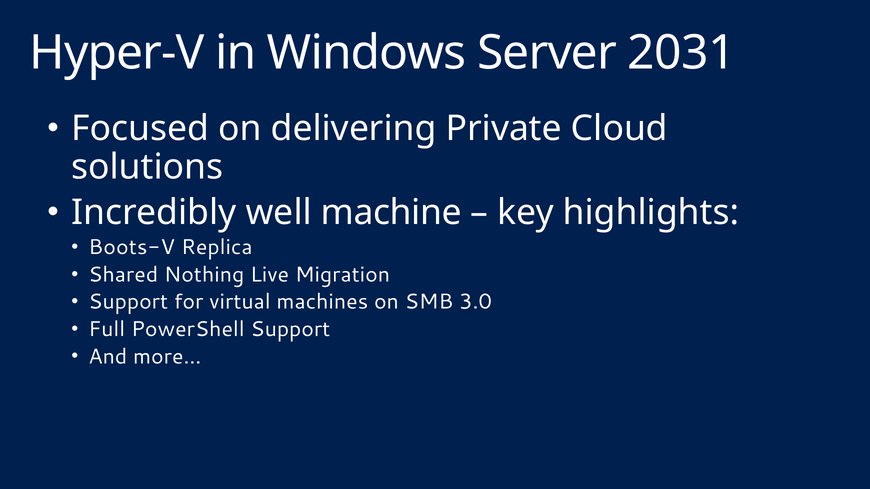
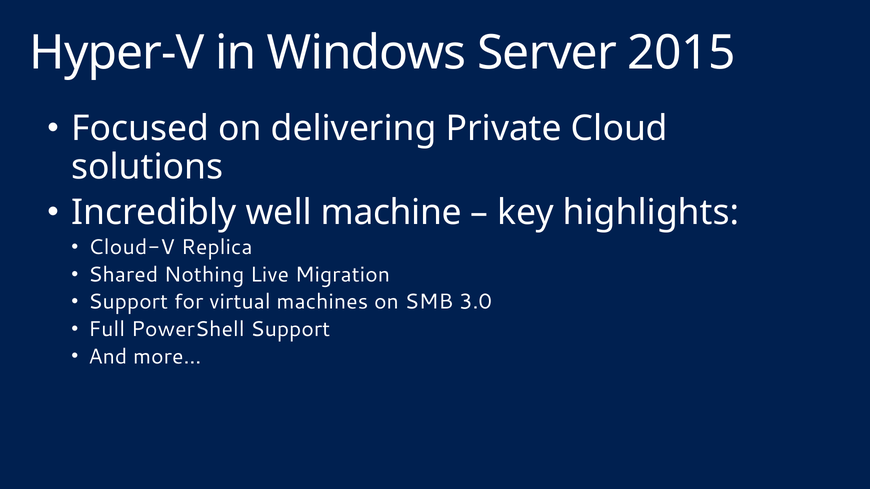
2031: 2031 -> 2015 (681, 53)
Boots-V: Boots-V -> Cloud-V (132, 248)
